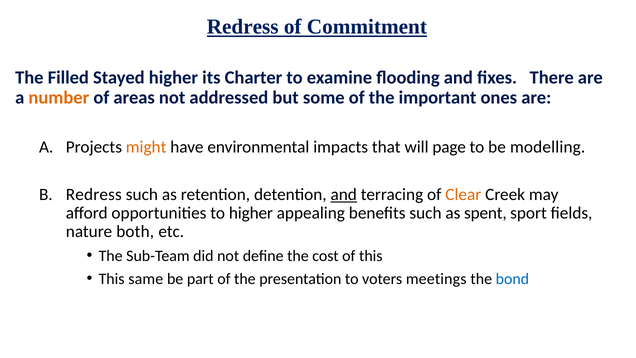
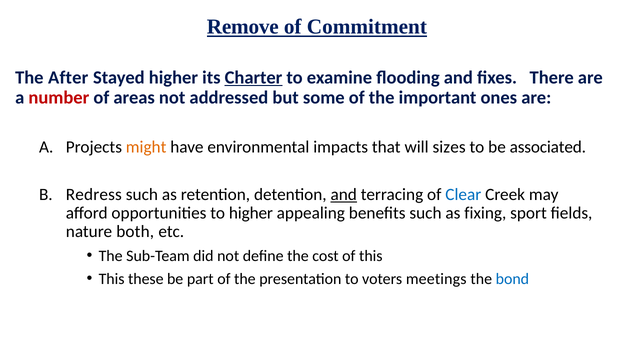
Redress: Redress -> Remove (243, 27)
Filled: Filled -> After (68, 78)
Charter underline: none -> present (254, 78)
number colour: orange -> red (59, 98)
page: page -> sizes (449, 147)
modelling: modelling -> associated (548, 147)
Clear colour: orange -> blue (463, 194)
spent: spent -> fixing (485, 213)
same: same -> these (146, 279)
